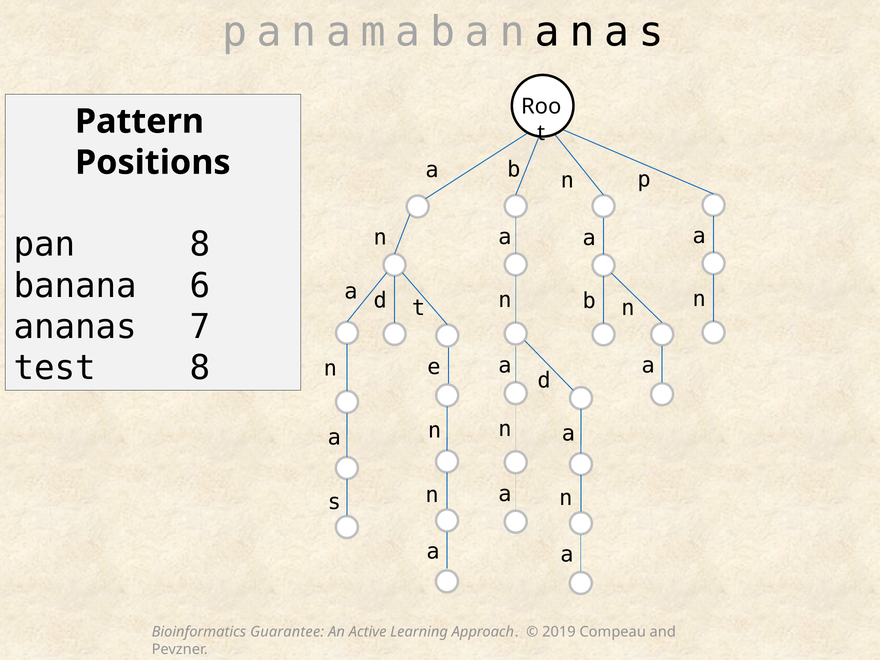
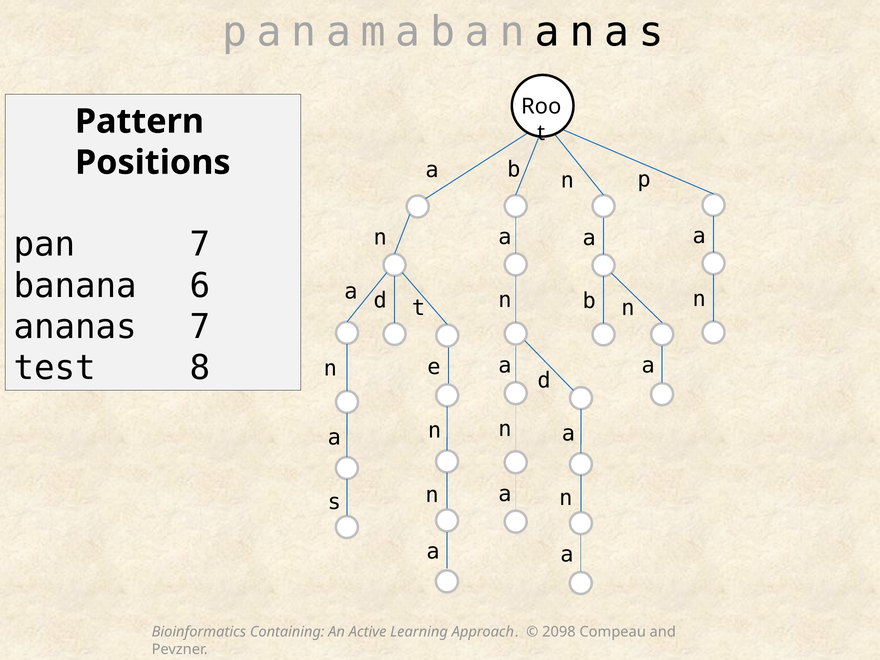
pan 8: 8 -> 7 (200, 245)
Guarantee: Guarantee -> Containing (287, 632)
2019: 2019 -> 2098 (559, 632)
